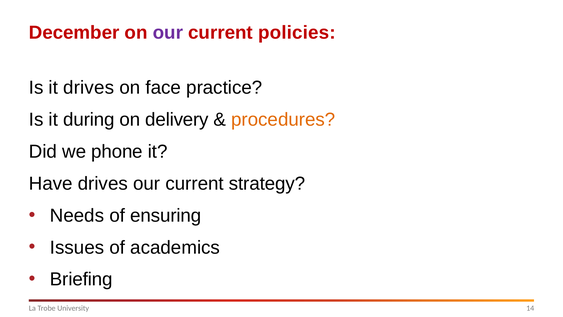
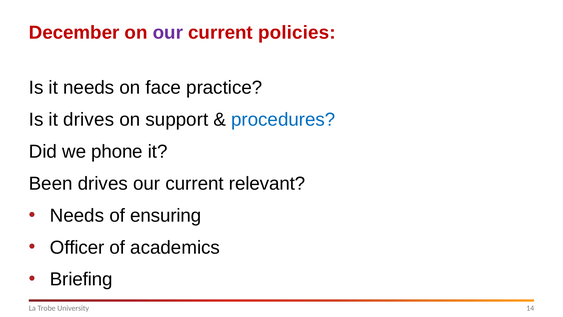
it drives: drives -> needs (89, 88)
it during: during -> drives (89, 120)
delivery: delivery -> support (177, 120)
procedures colour: orange -> blue (283, 120)
Have: Have -> Been (51, 183)
strategy: strategy -> relevant (267, 183)
Issues: Issues -> Officer (77, 247)
